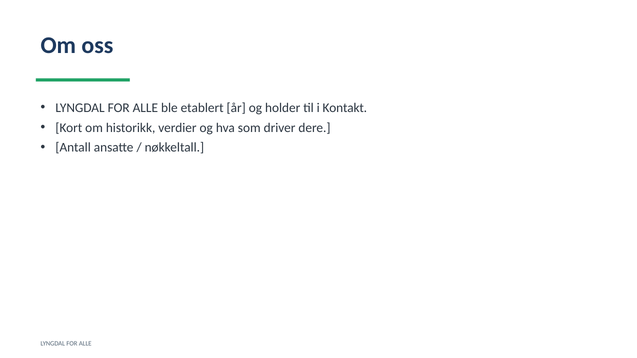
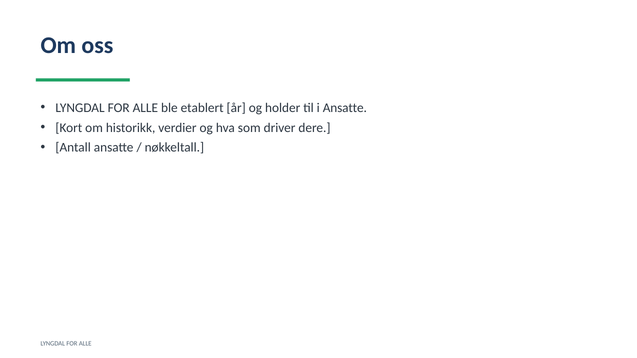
i Kontakt: Kontakt -> Ansatte (345, 108)
